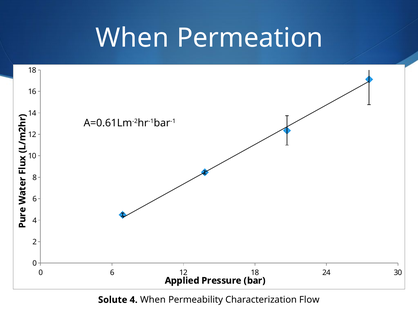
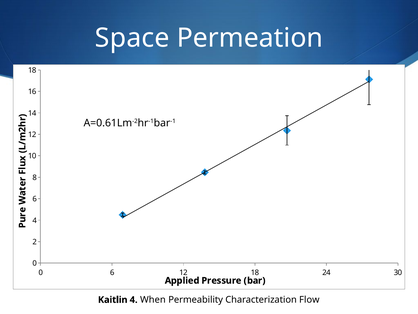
When: When -> Space (132, 38)
Solute: Solute -> Kaitlin (113, 299)
